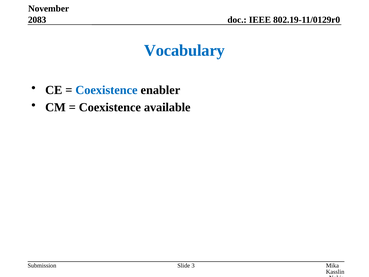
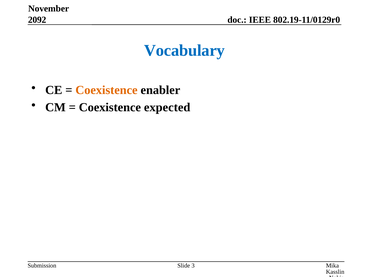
2083: 2083 -> 2092 (37, 20)
Coexistence colour: blue -> orange (106, 90)
available: available -> expected (167, 107)
